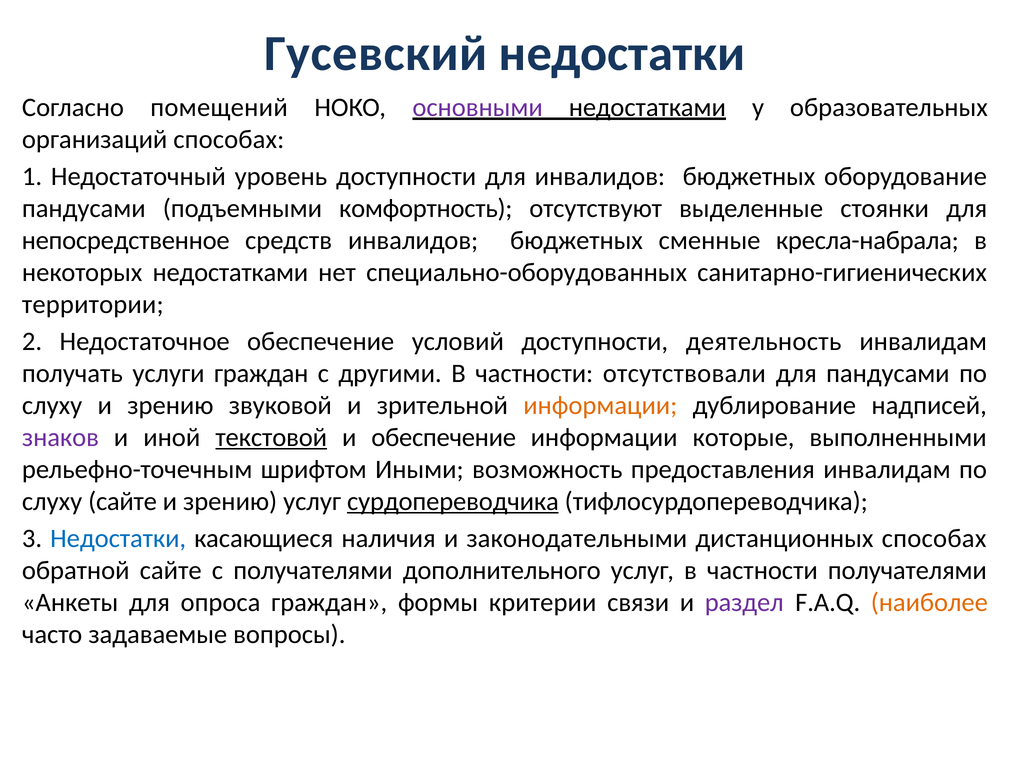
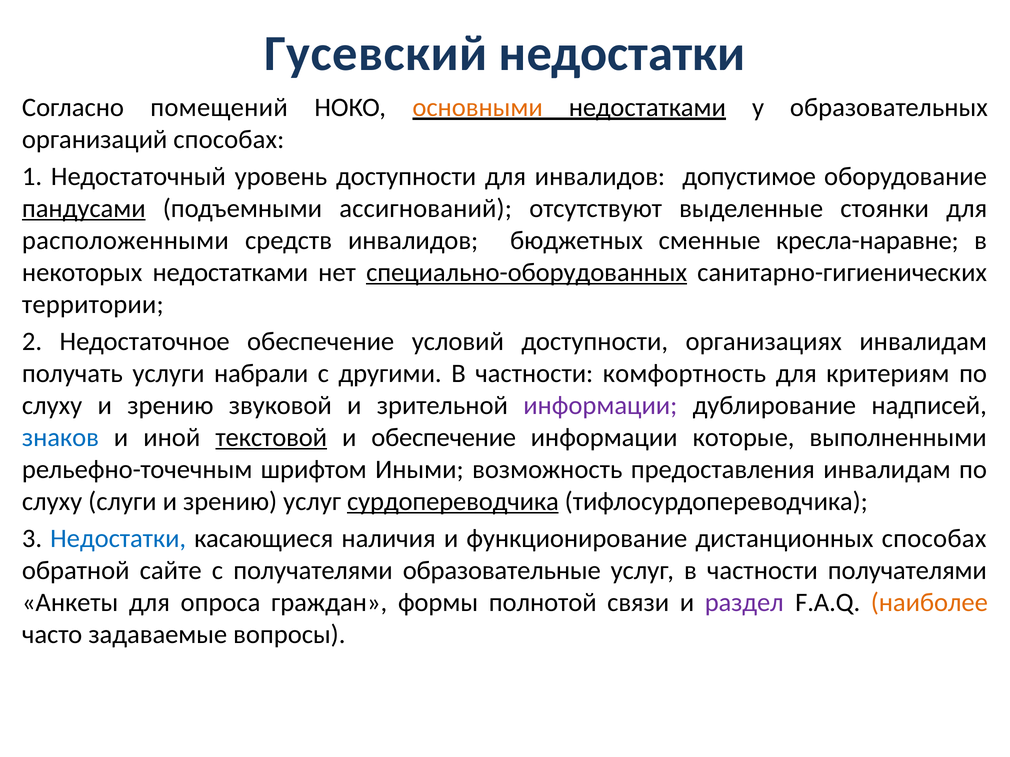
основными colour: purple -> orange (478, 107)
для инвалидов бюджетных: бюджетных -> допустимое (749, 177)
пандусами underline: none -> present (84, 209)
комфортность: комфортность -> ассигнований (426, 209)
непосредственное: непосредственное -> расположенными (125, 241)
кресла-набрала: кресла-набрала -> кресла-наравне (867, 241)
специально-оборудованных underline: none -> present (527, 273)
деятельность: деятельность -> организациях (764, 342)
услуги граждан: граждан -> набрали (261, 374)
отсутствовали: отсутствовали -> комфортность (684, 374)
для пандусами: пандусами -> критериям (888, 374)
информации colour: orange -> purple (600, 406)
знаков colour: purple -> blue (60, 438)
слуху сайте: сайте -> слуги (122, 502)
законодательными: законодательными -> функционирование (577, 539)
дополнительного: дополнительного -> образовательные (502, 571)
критерии: критерии -> полнотой (543, 603)
